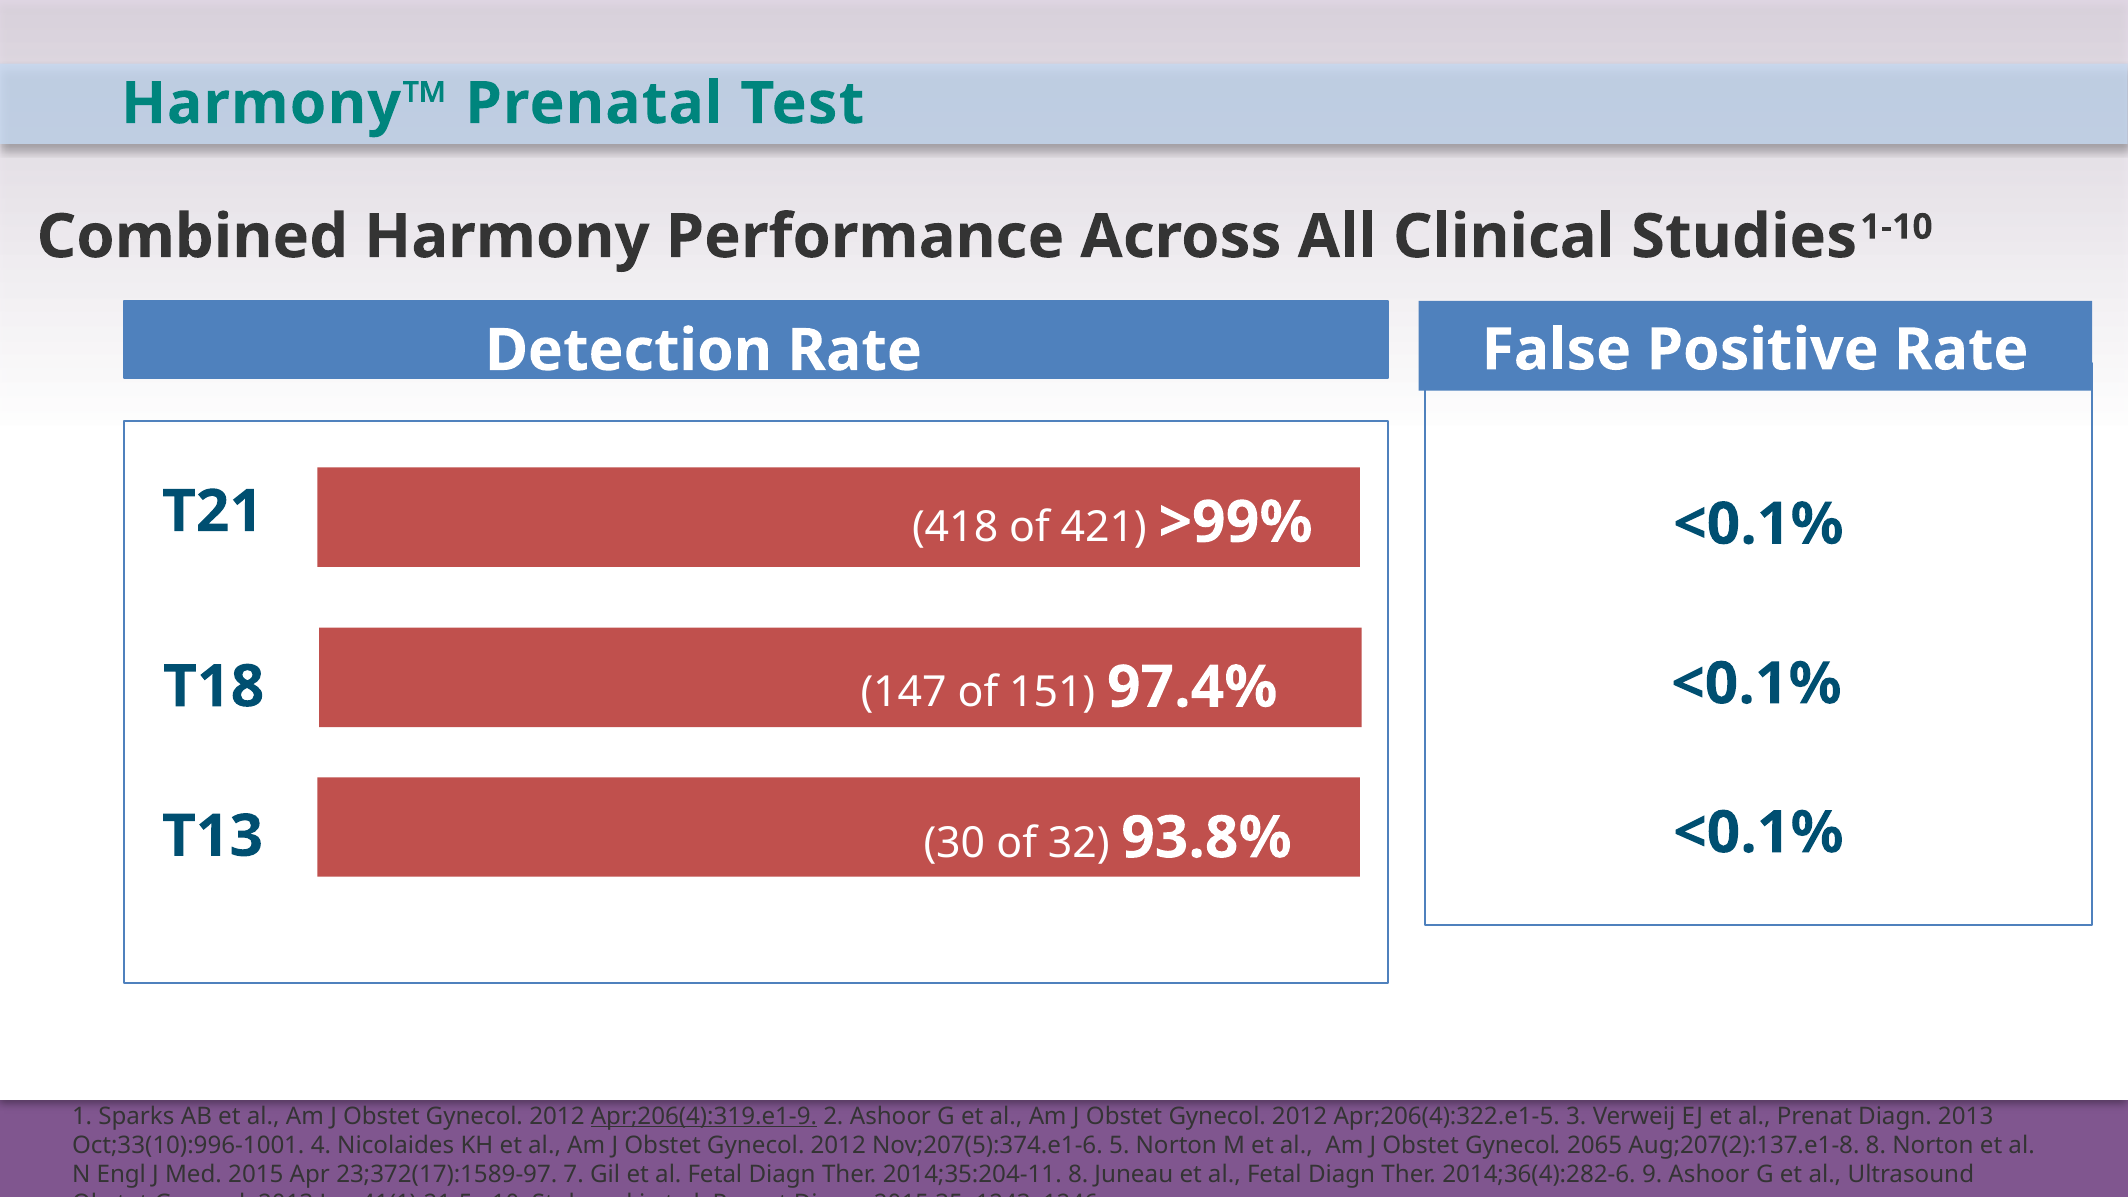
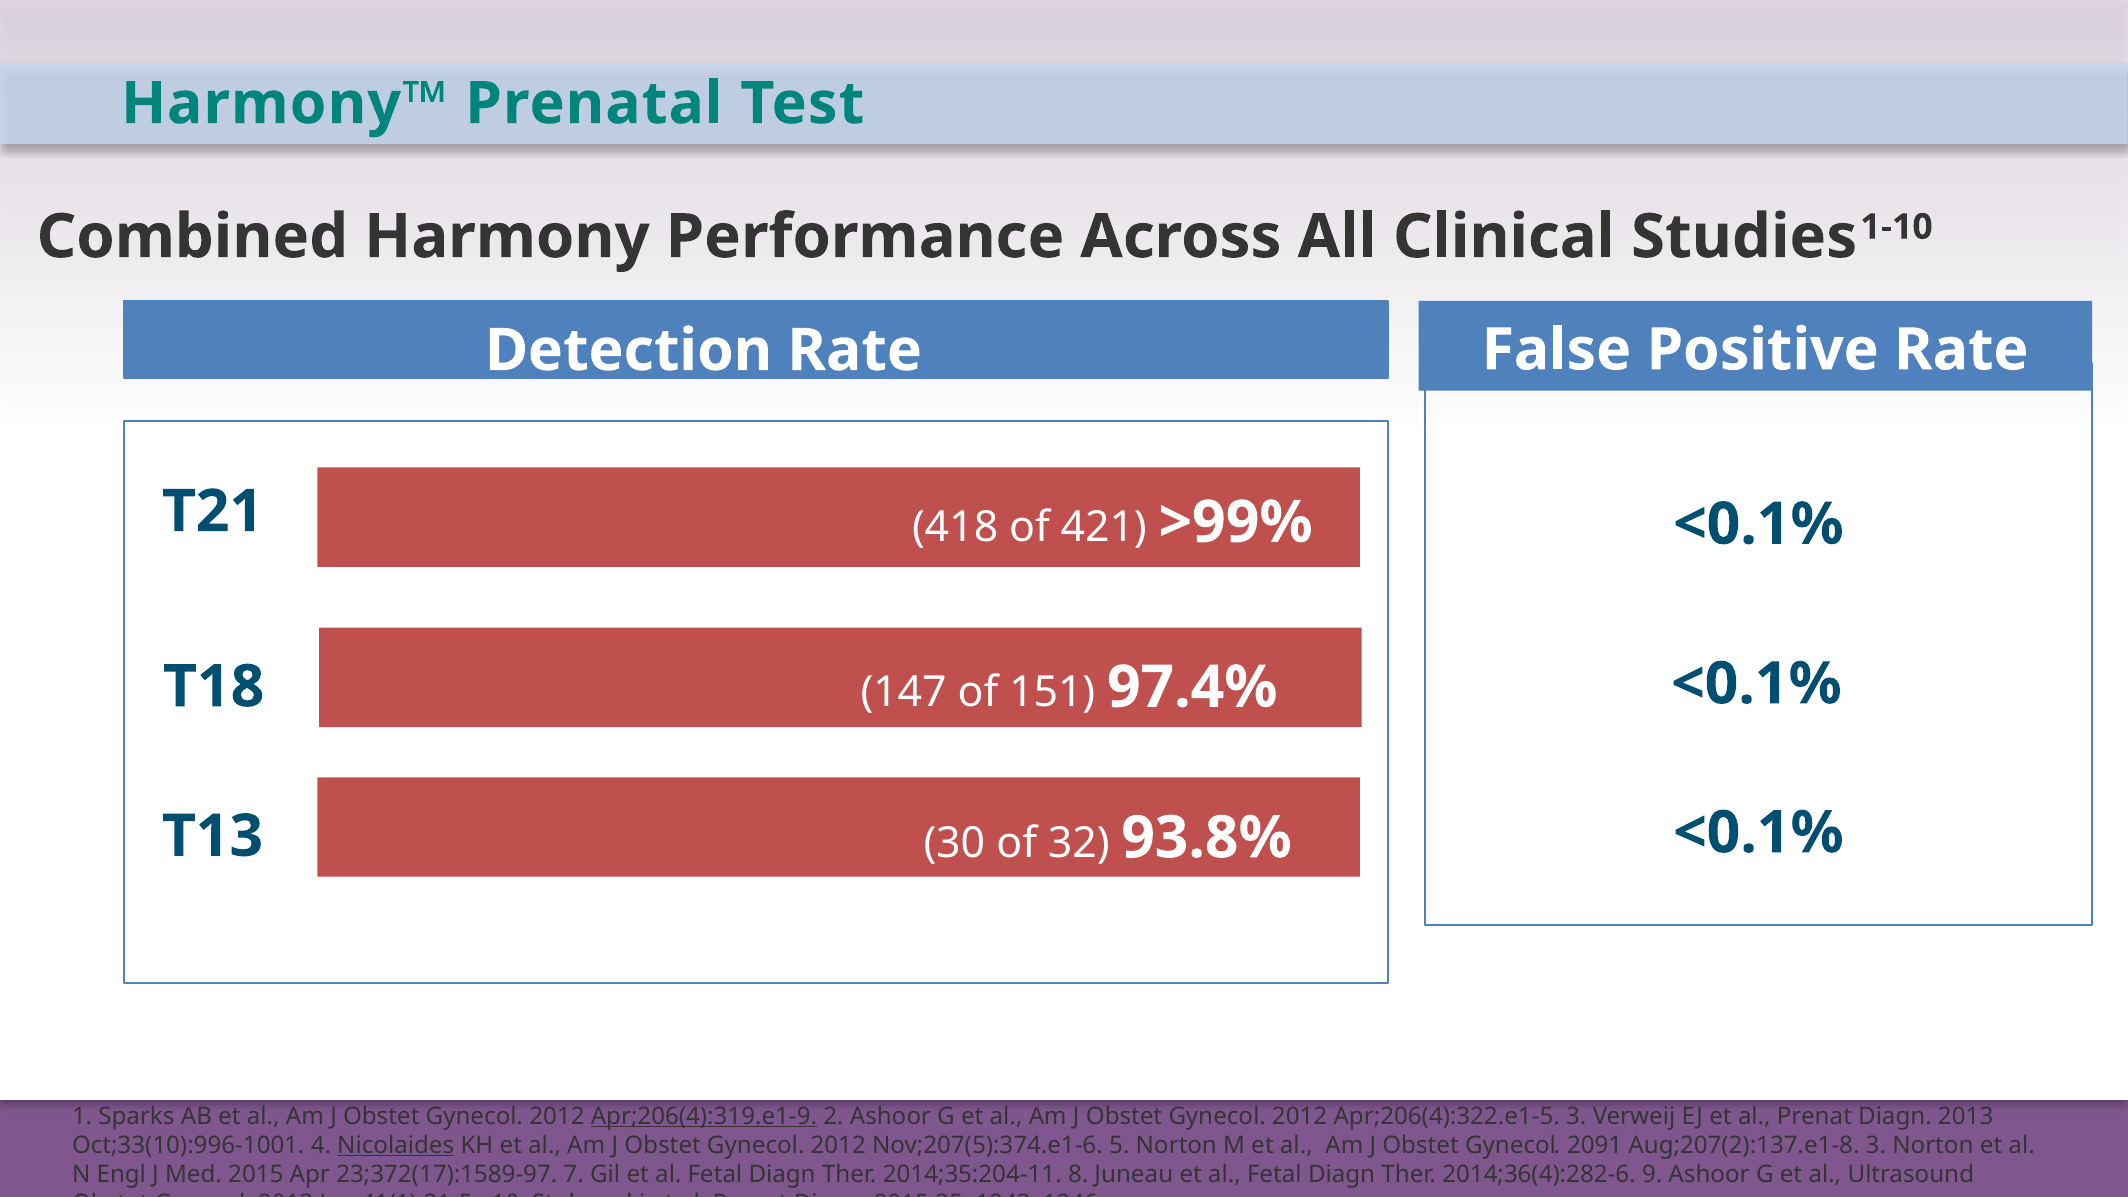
Nicolaides underline: none -> present (396, 1145)
2065: 2065 -> 2091 (1595, 1145)
Aug;207(2):137.e1-8 8: 8 -> 3 (1876, 1145)
